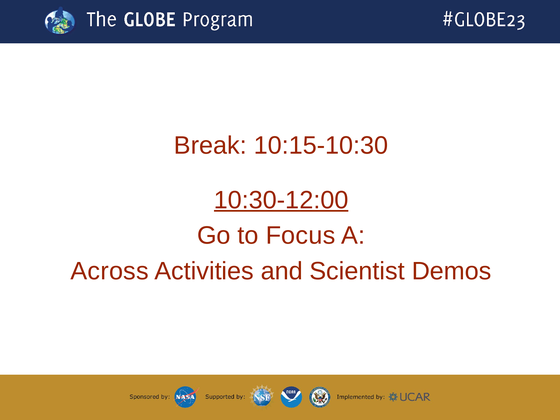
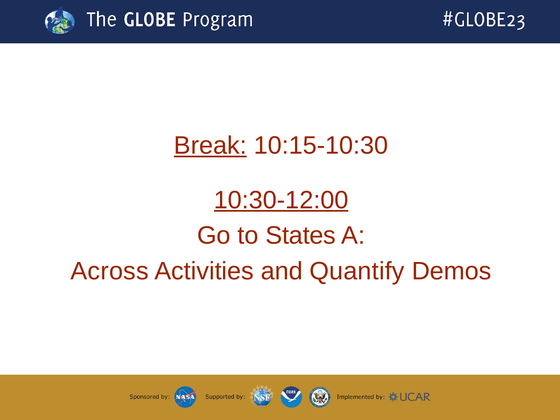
Break underline: none -> present (210, 146)
Focus: Focus -> States (301, 236)
Scientist: Scientist -> Quantify (357, 271)
